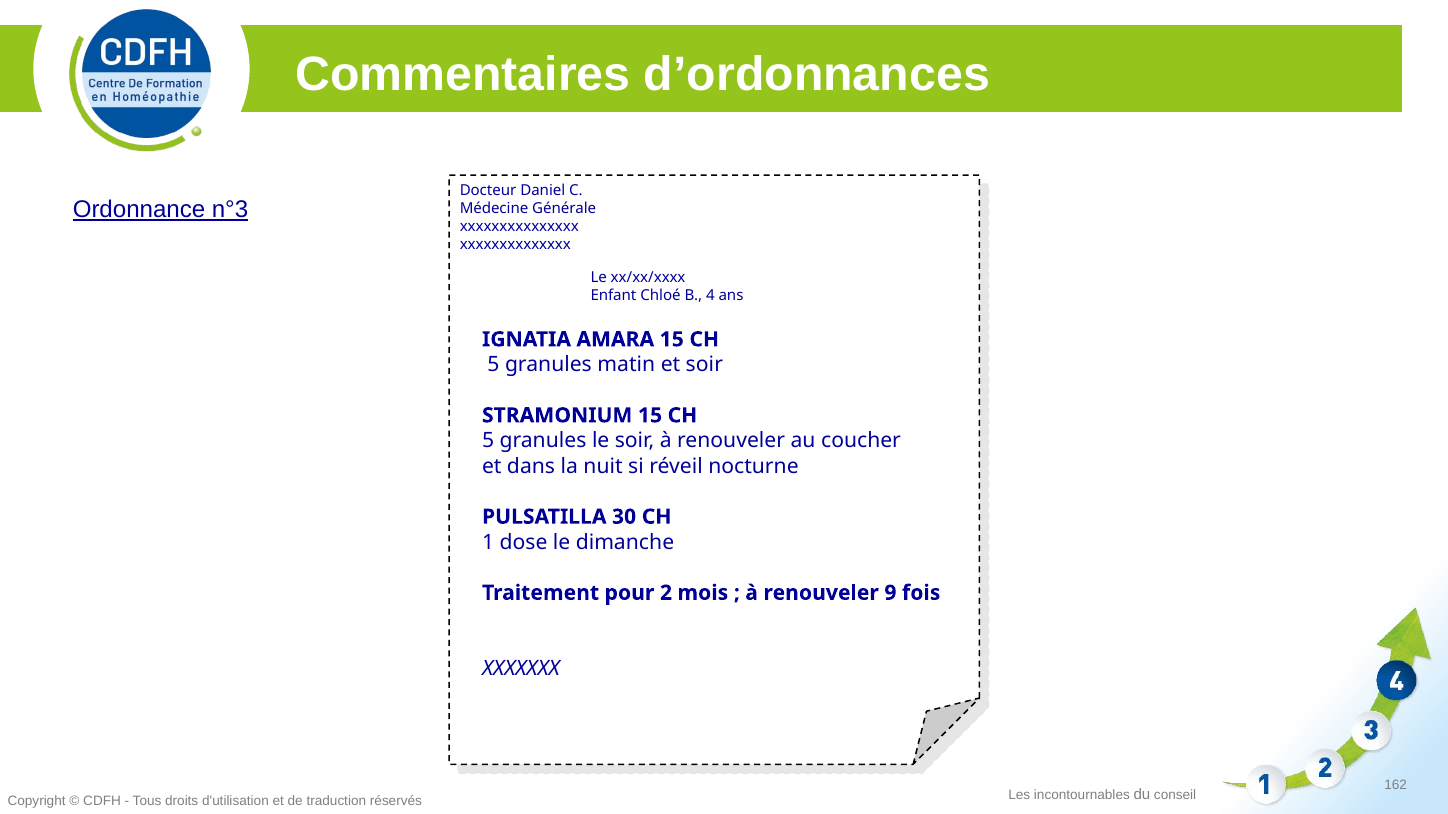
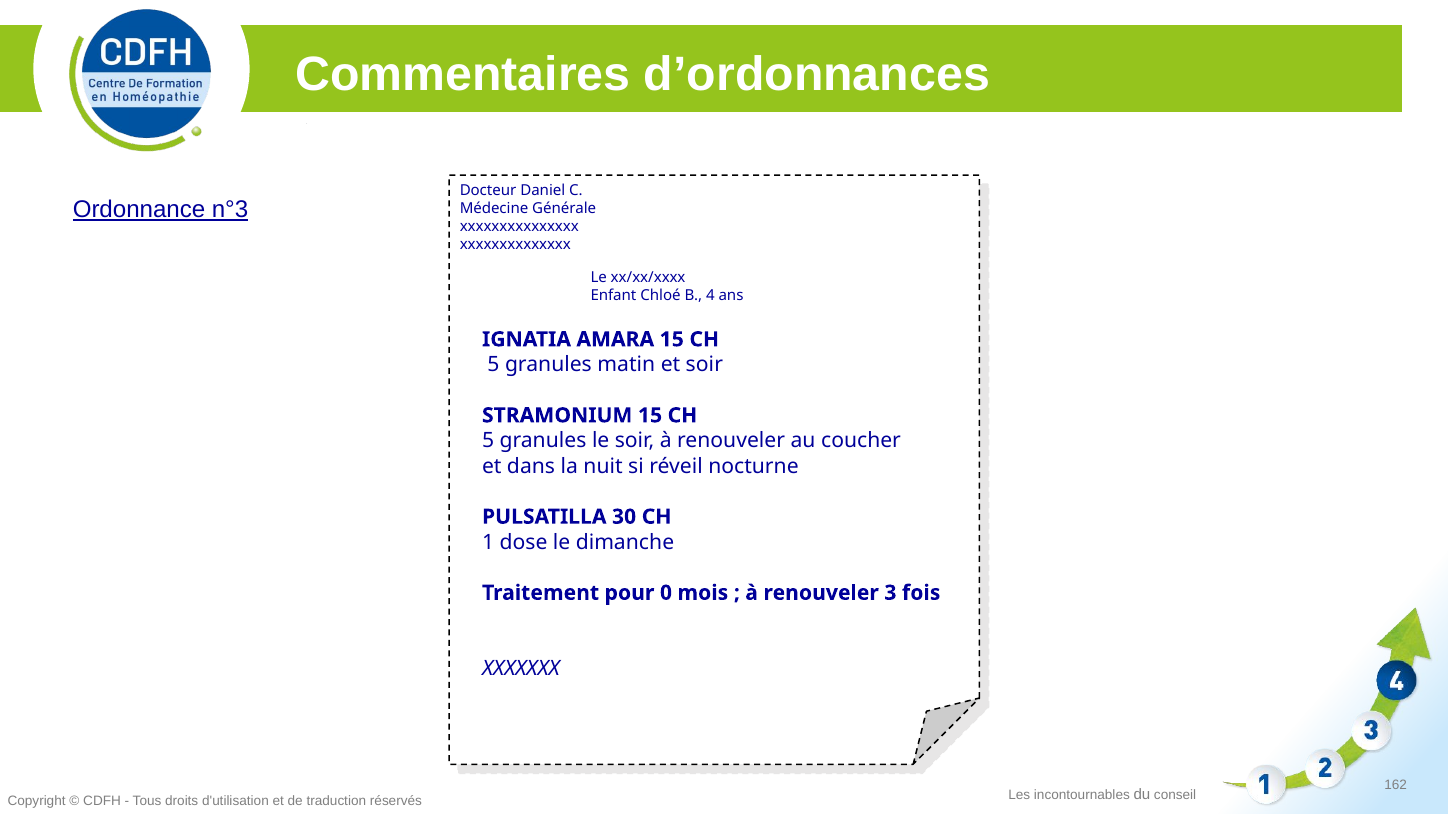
2: 2 -> 0 (666, 593)
9: 9 -> 3 (890, 593)
